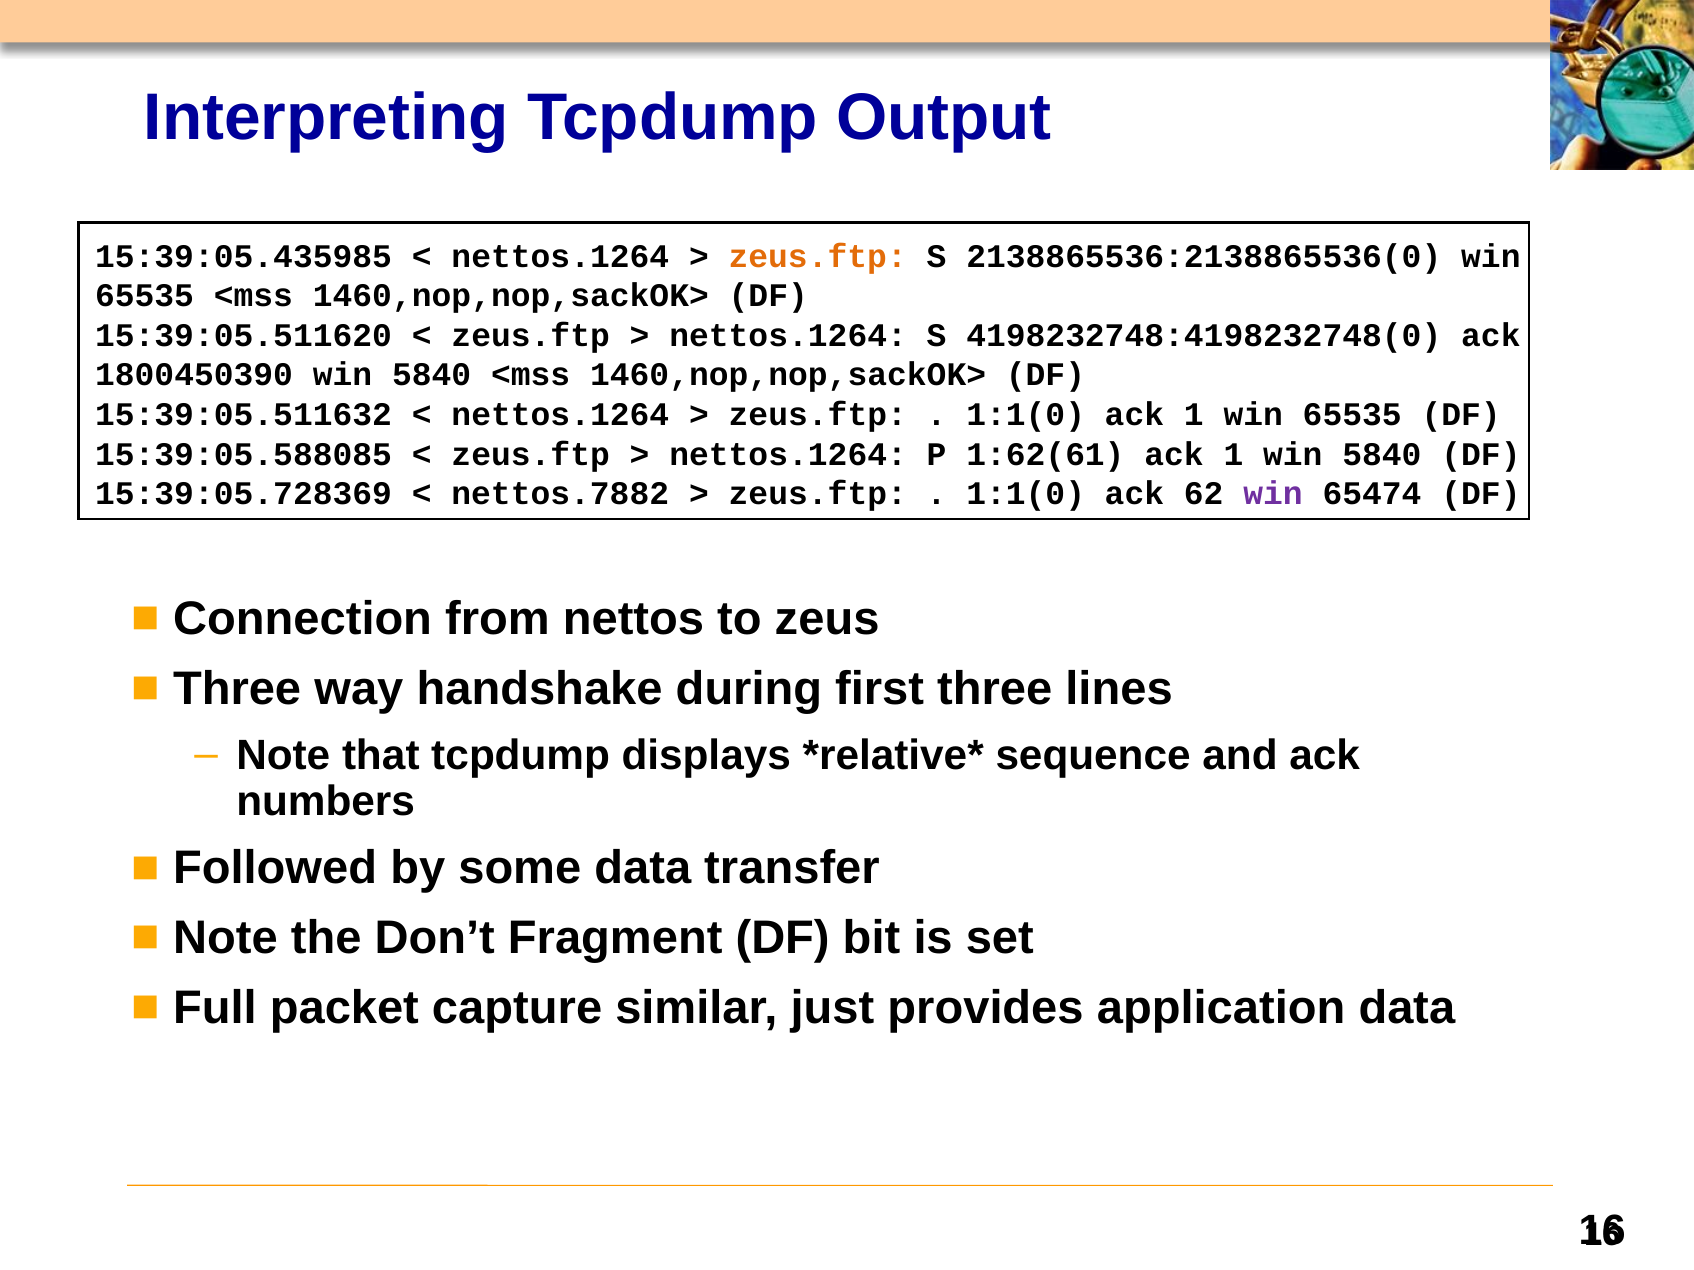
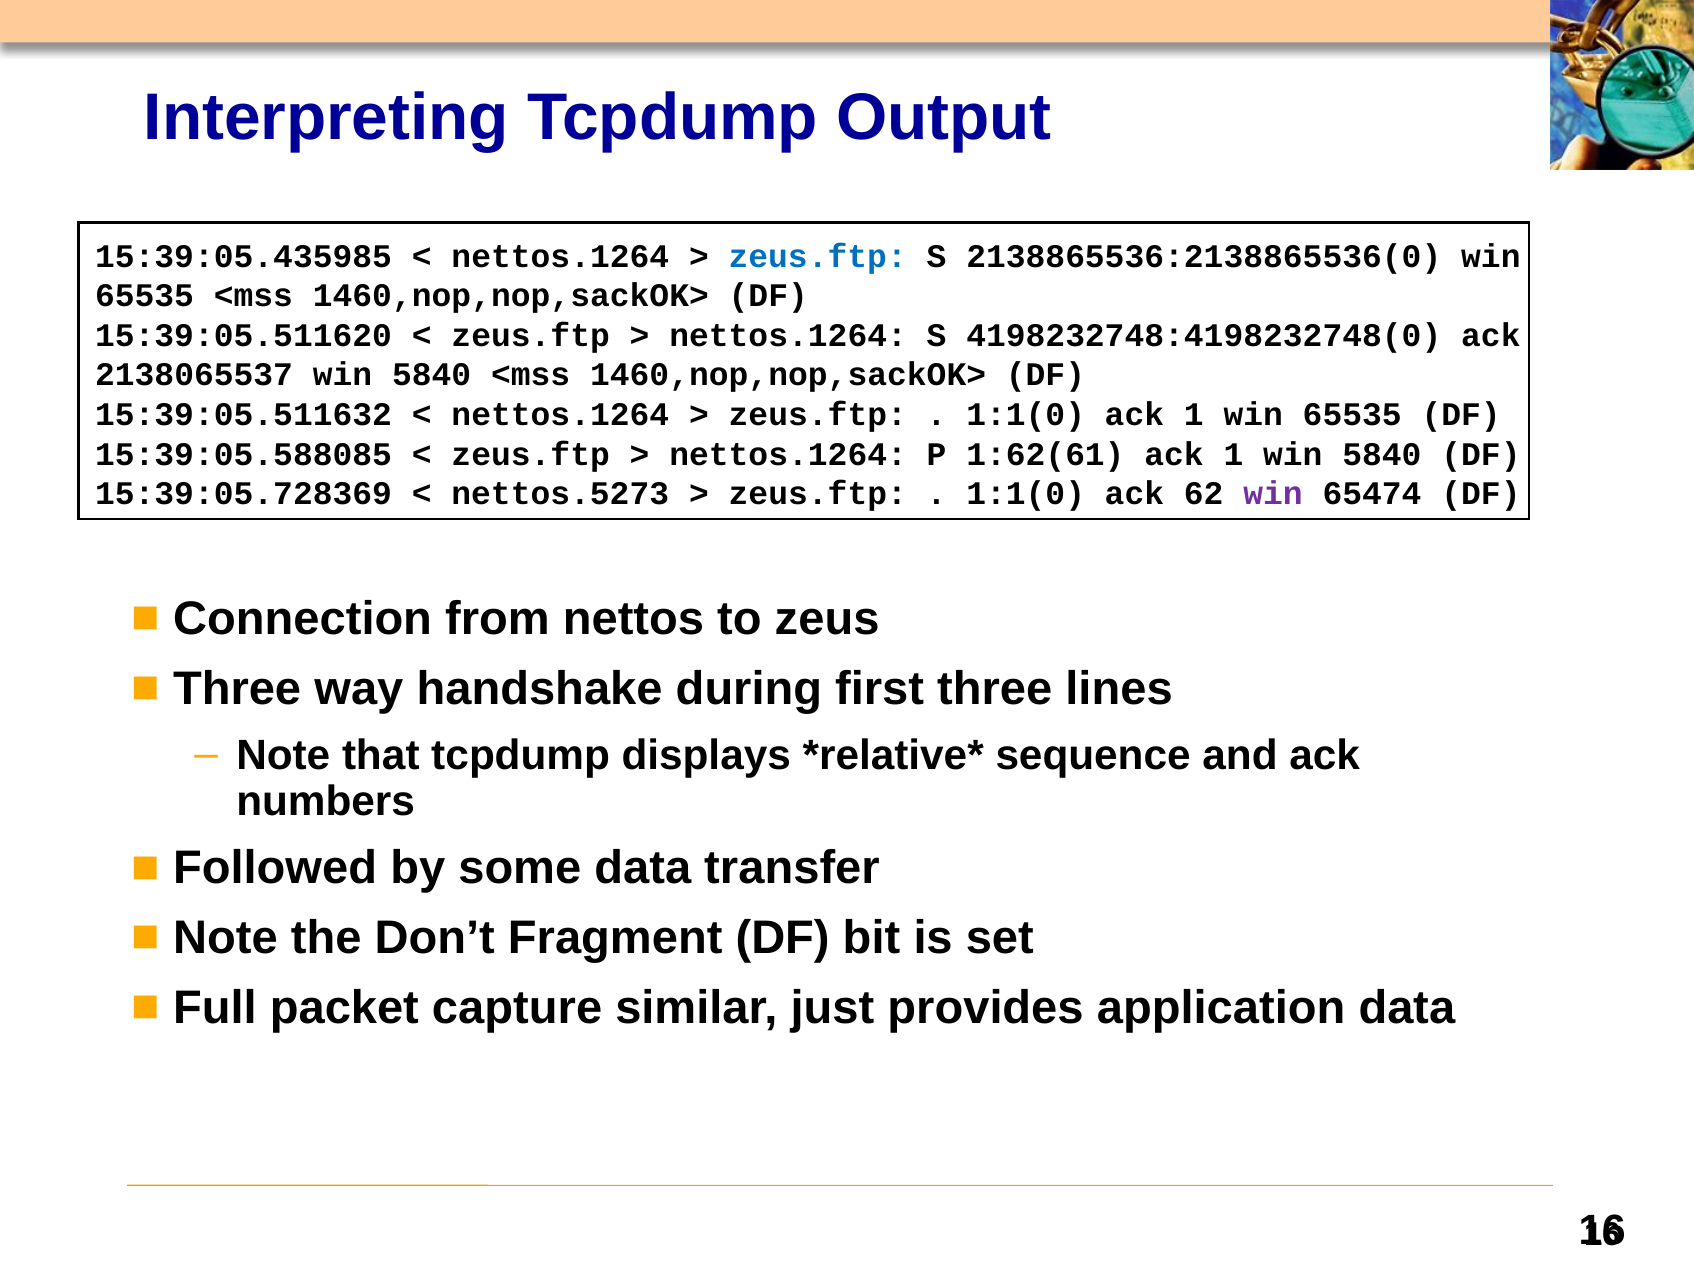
zeus.ftp colour: orange -> blue (818, 257)
1800450390: 1800450390 -> 2138065537 (194, 375)
nettos.7882: nettos.7882 -> nettos.5273 (560, 494)
